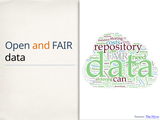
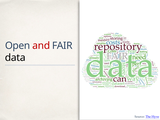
and colour: orange -> red (41, 46)
